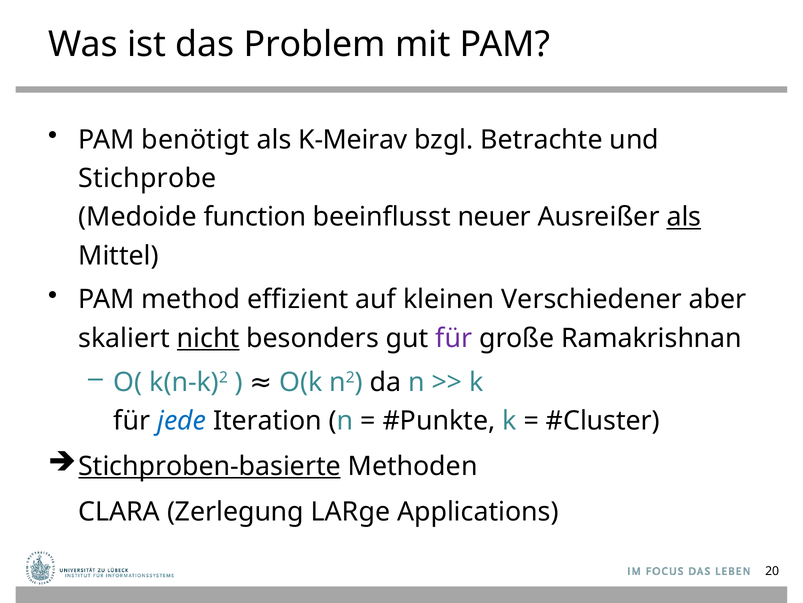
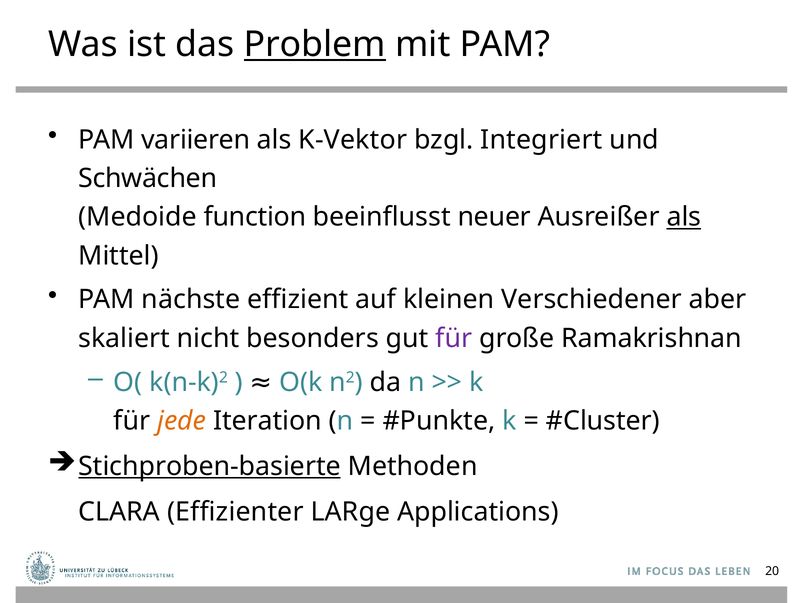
Problem underline: none -> present (315, 44)
benötigt: benötigt -> variieren (196, 140)
K-Meirav: K-Meirav -> K-Vektor (353, 140)
Betrachte: Betrachte -> Integriert (541, 140)
Stichprobe: Stichprobe -> Schwächen (148, 178)
method: method -> nächste (191, 299)
nicht underline: present -> none (208, 338)
jede colour: blue -> orange (182, 420)
Zerlegung: Zerlegung -> Effizienter (235, 511)
